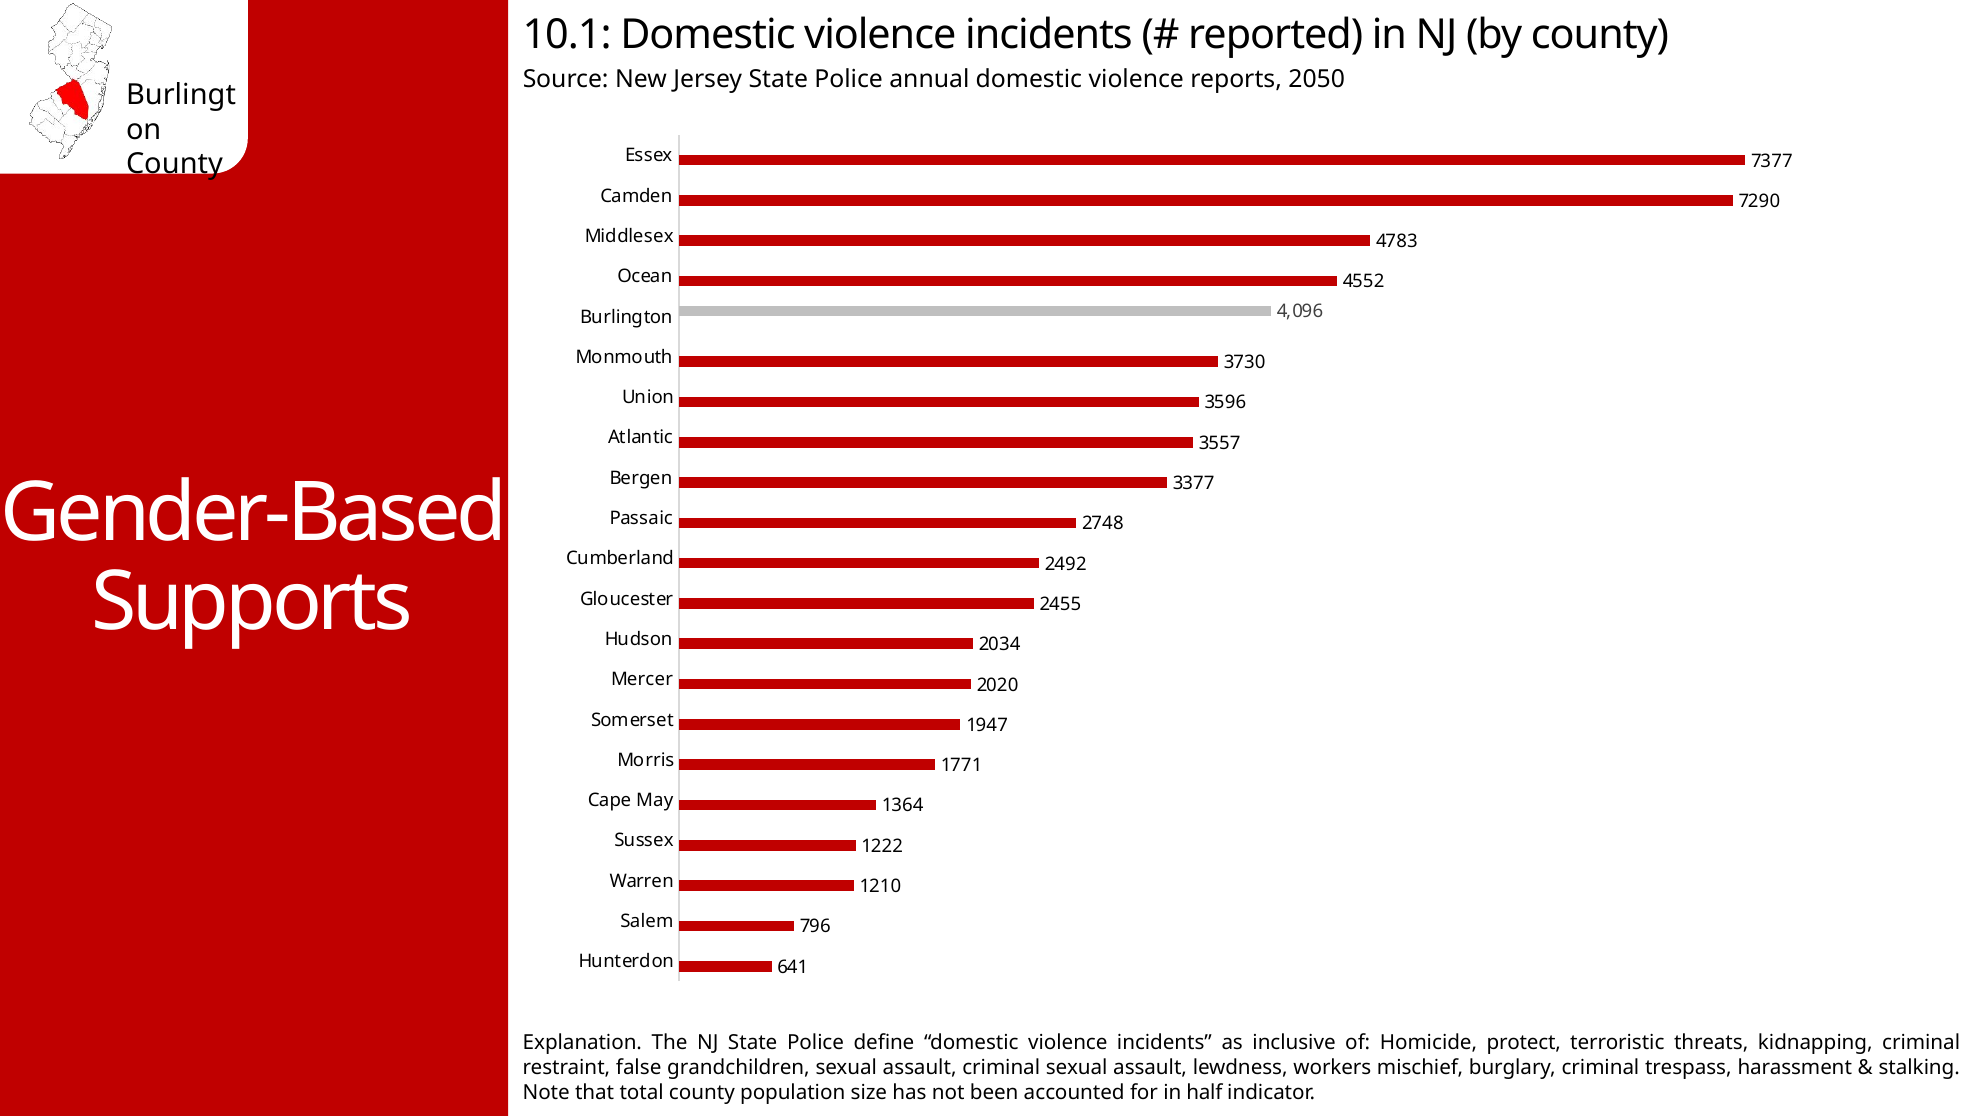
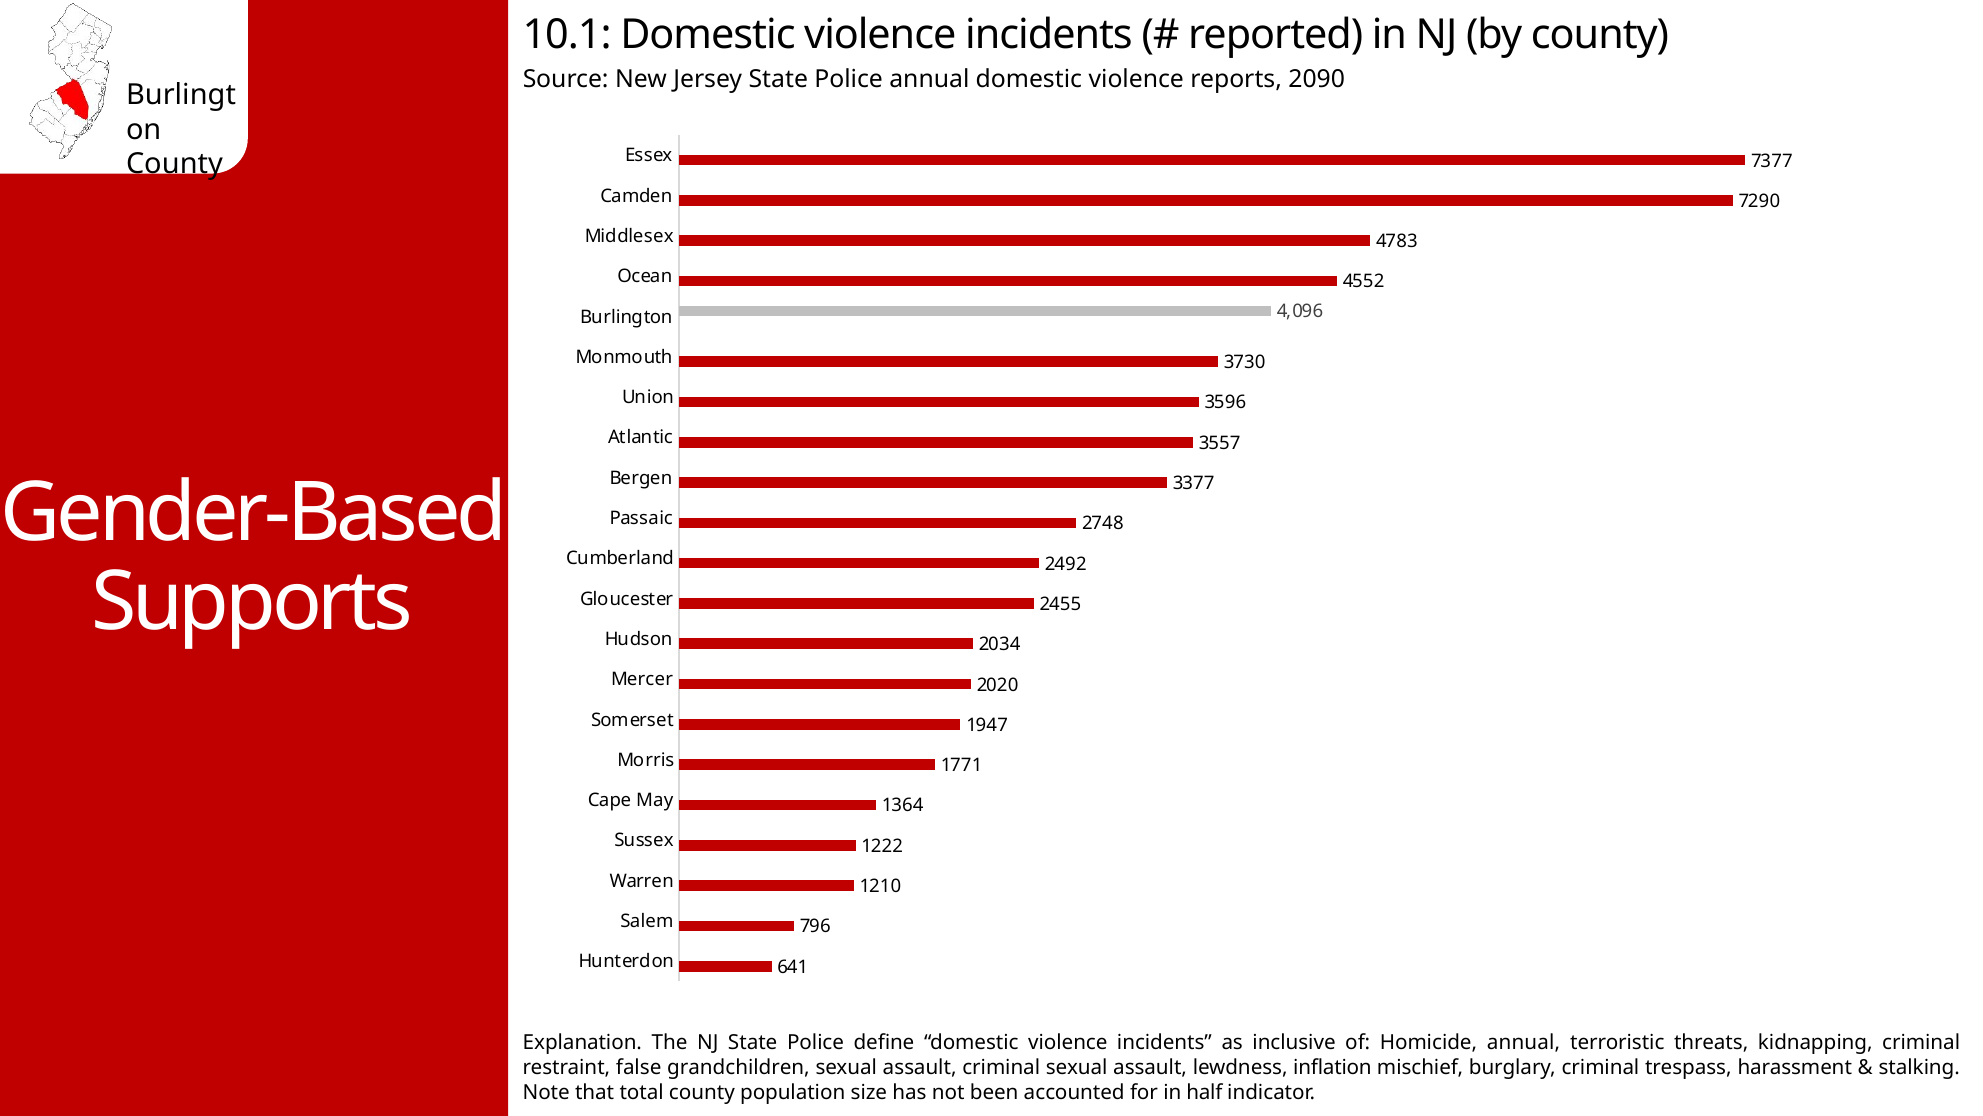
2050: 2050 -> 2090 (1317, 79)
Homicide protect: protect -> annual (1524, 1042)
workers: workers -> inflation (1332, 1067)
